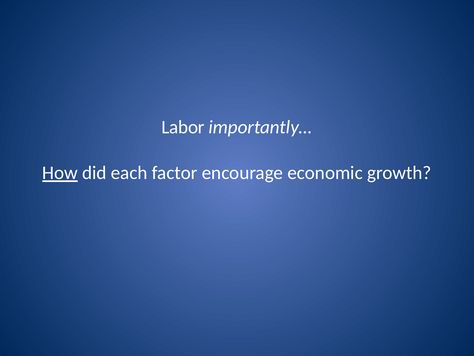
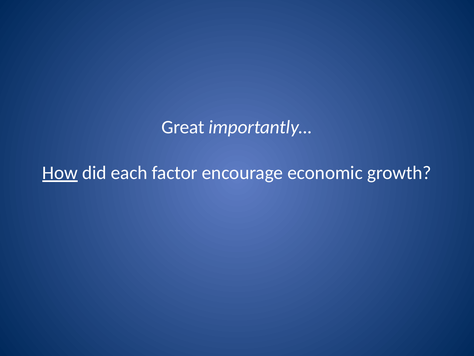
Labor: Labor -> Great (183, 127)
